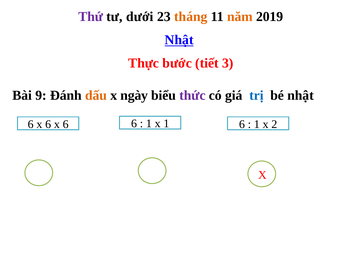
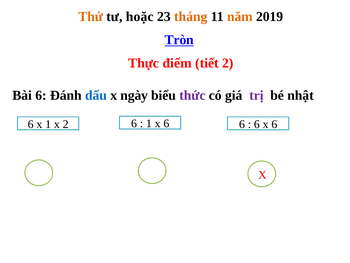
Thứ colour: purple -> orange (91, 17)
dưới: dưới -> hoặc (140, 17)
Nhật: Nhật -> Tròn (179, 40)
bước: bước -> điểm (177, 63)
tiết 3: 3 -> 2 (228, 63)
Bài 9: 9 -> 6 (41, 95)
dấu colour: orange -> blue (96, 95)
trị colour: blue -> purple (256, 95)
6: 6 -> 1 (48, 124)
6: 6 -> 2 (66, 124)
1 x 1: 1 -> 6 (166, 123)
1: 1 -> 6 (257, 124)
2: 2 -> 6 (274, 124)
